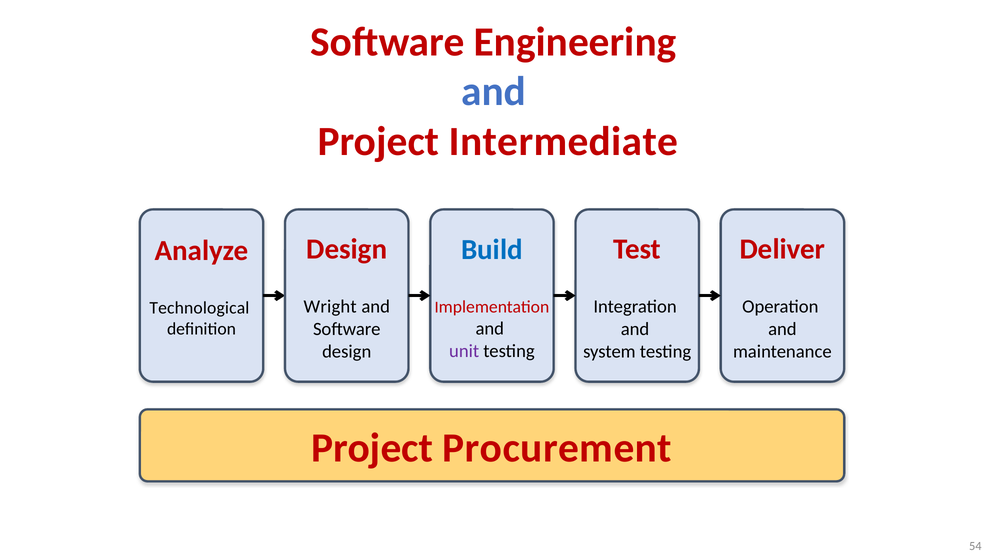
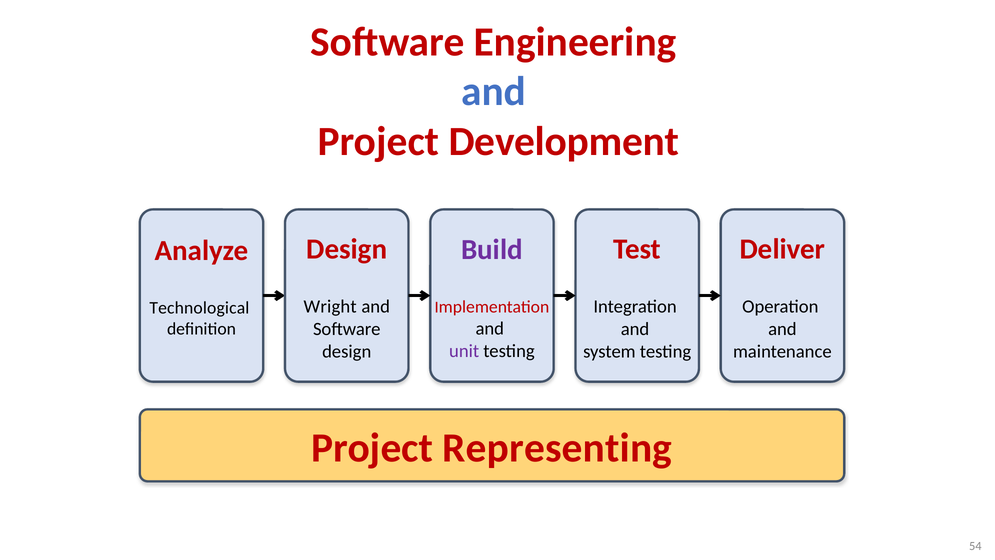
Intermediate: Intermediate -> Development (564, 141)
Build colour: blue -> purple (492, 250)
Procurement: Procurement -> Representing (557, 448)
